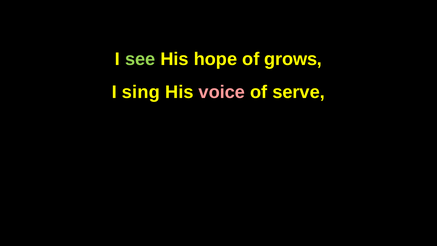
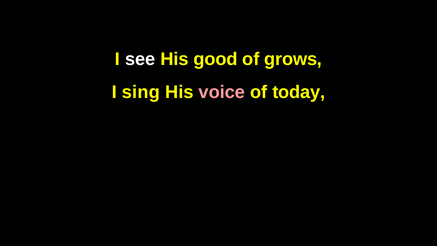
see colour: light green -> white (140, 59)
hope: hope -> good (216, 59)
serve: serve -> today (299, 92)
